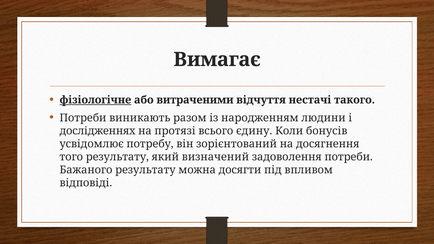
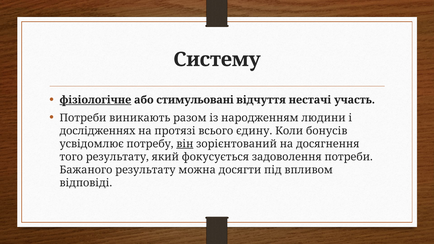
Вимагає: Вимагає -> Систему (217, 60)
витраченими: витраченими -> стимульовані (195, 100)
такого: такого -> участь (355, 100)
він underline: none -> present (185, 144)
визначений: визначений -> фокусується (215, 157)
